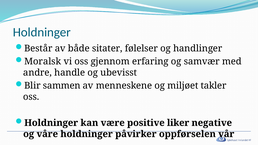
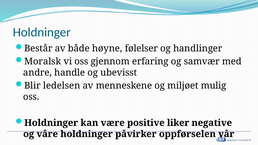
sitater: sitater -> høyne (107, 48)
sammen: sammen -> ledelsen (62, 86)
takler: takler -> mulig (214, 86)
